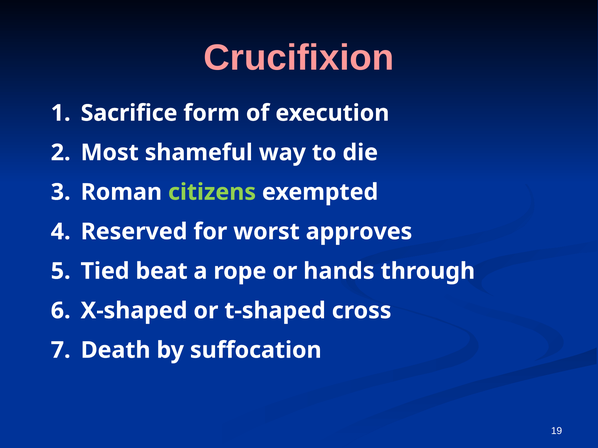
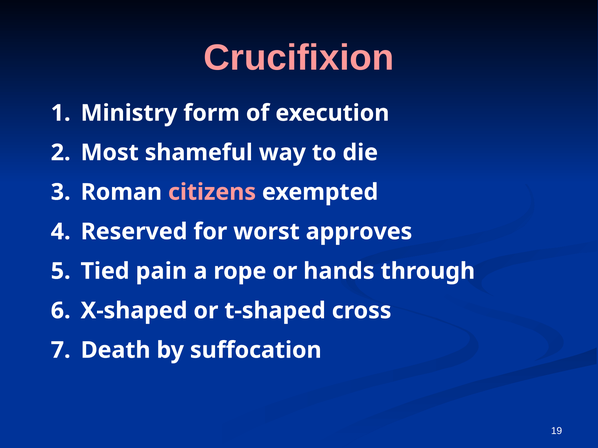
Sacrifice: Sacrifice -> Ministry (129, 113)
citizens colour: light green -> pink (212, 192)
beat: beat -> pain (161, 271)
